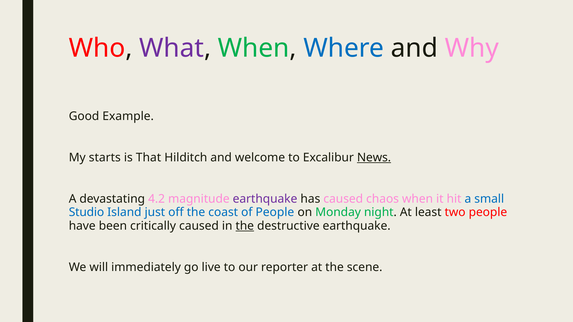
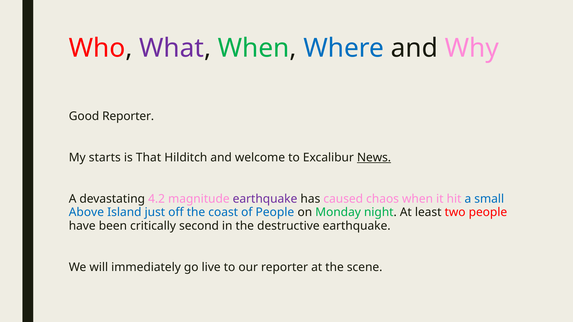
Good Example: Example -> Reporter (128, 116)
Studio: Studio -> Above (86, 213)
critically caused: caused -> second (199, 226)
the underline: present -> none (245, 226)
